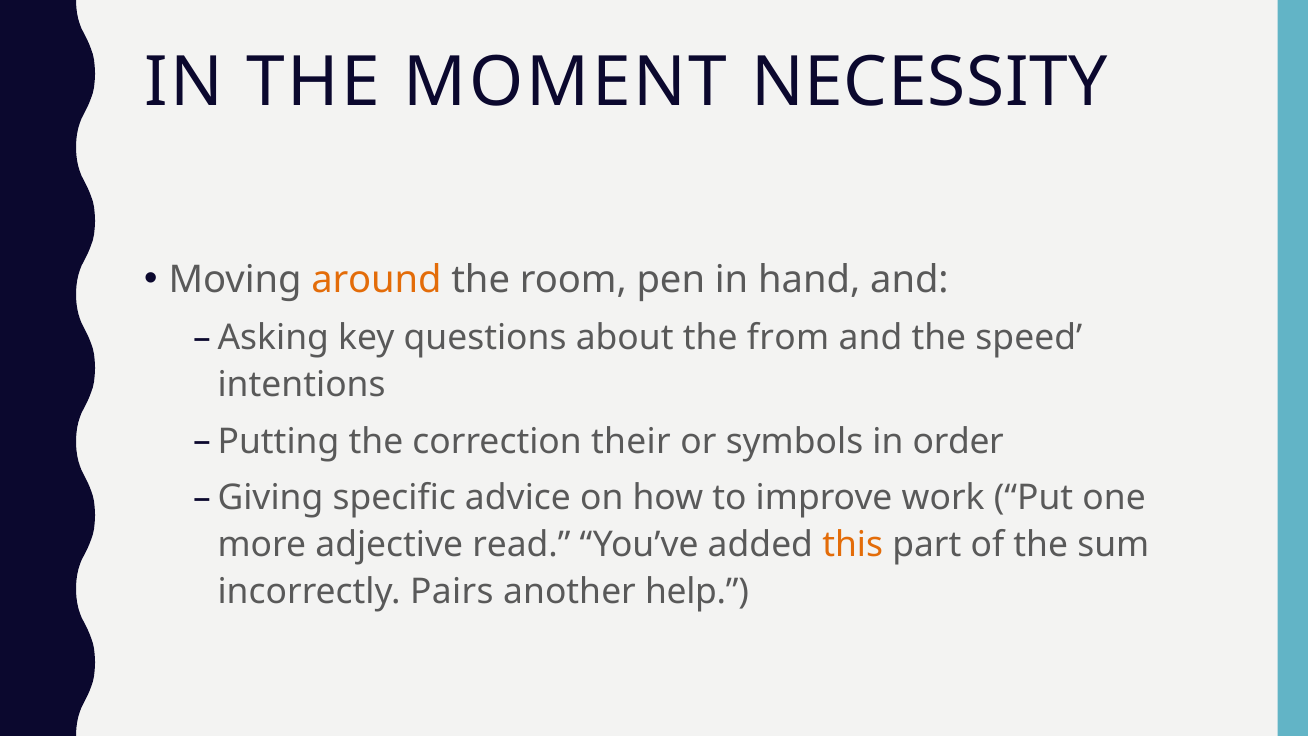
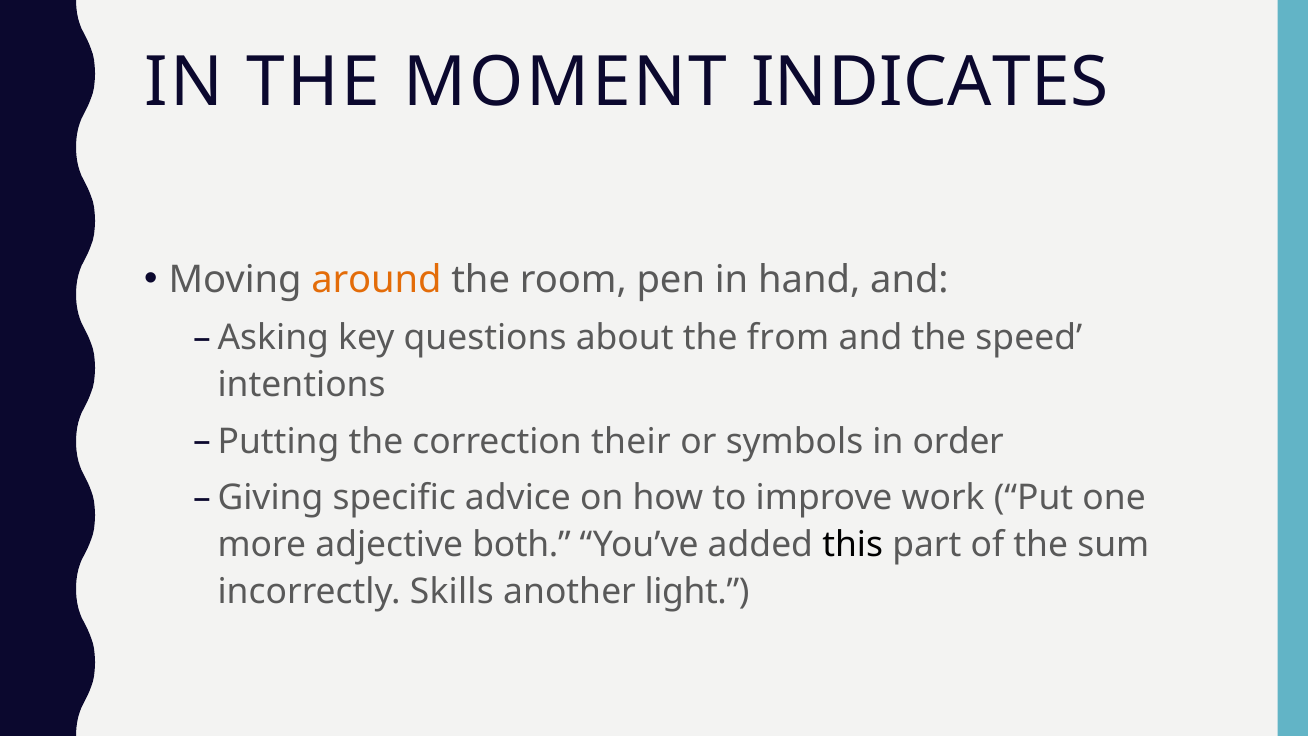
NECESSITY: NECESSITY -> INDICATES (930, 83)
read: read -> both (522, 544)
this colour: orange -> black (853, 544)
Pairs: Pairs -> Skills (452, 591)
help: help -> light (697, 591)
